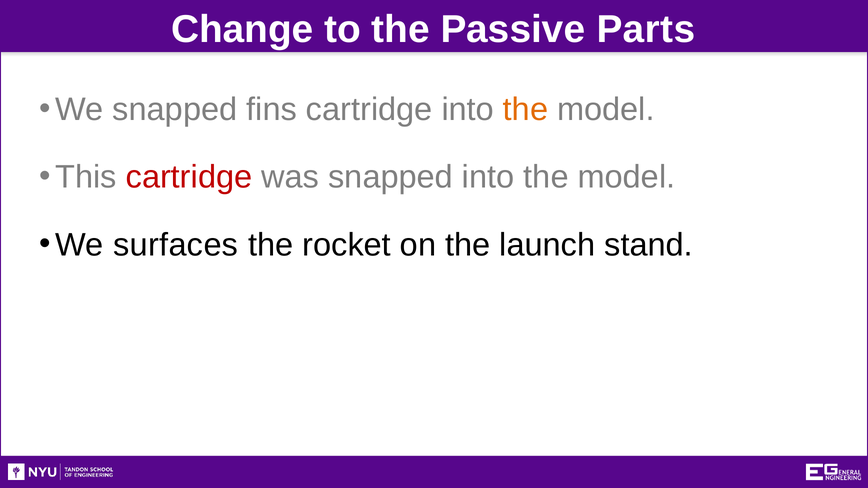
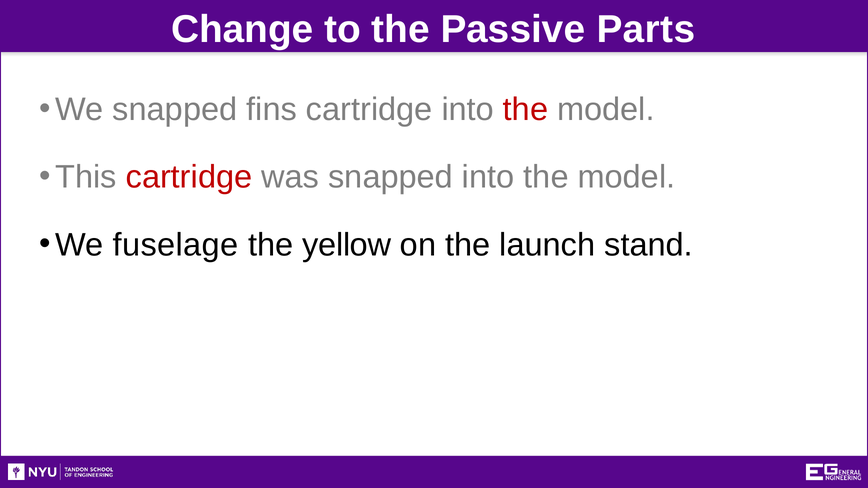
the colour: orange -> red (526, 110)
surfaces: surfaces -> fuselage (176, 245)
rocket: rocket -> yellow (347, 245)
